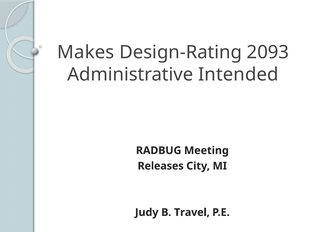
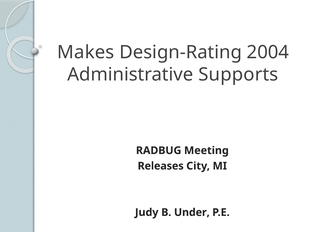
2093: 2093 -> 2004 (268, 52)
Intended: Intended -> Supports (238, 75)
Travel: Travel -> Under (192, 213)
